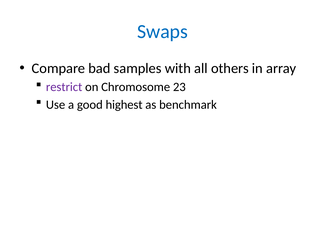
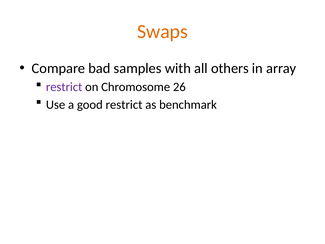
Swaps colour: blue -> orange (163, 31)
23: 23 -> 26 (179, 87)
good highest: highest -> restrict (124, 104)
